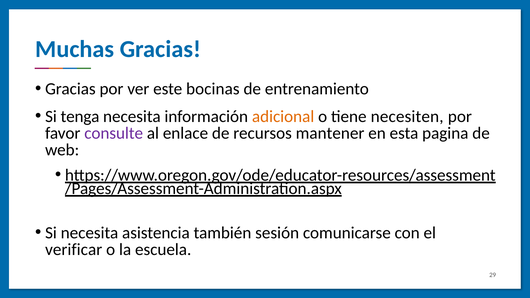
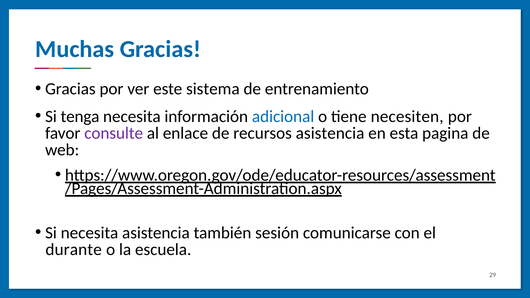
bocinas: bocinas -> sistema (213, 89)
adicional colour: orange -> blue (283, 117)
recursos mantener: mantener -> asistencia (330, 133)
verificar: verificar -> durante (74, 250)
